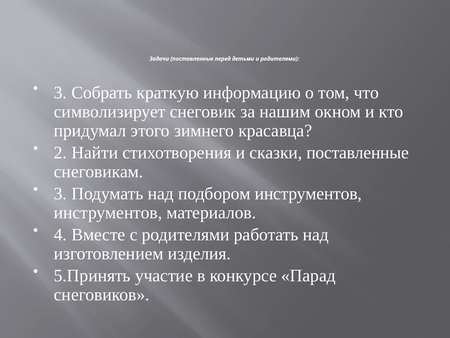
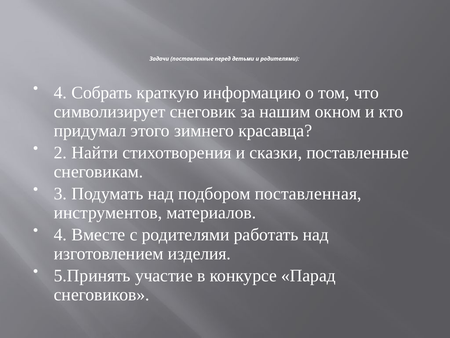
3: 3 -> 4 (60, 93)
подбором инструментов: инструментов -> поставленная (308, 194)
